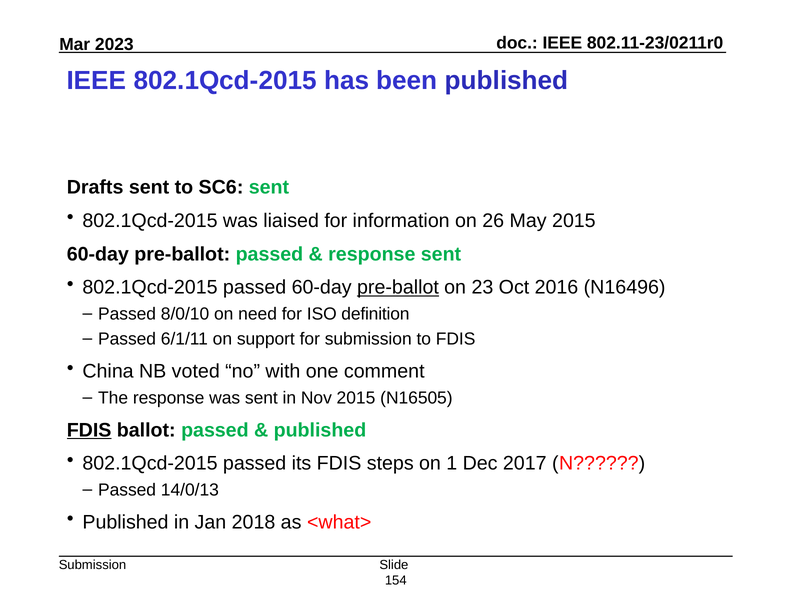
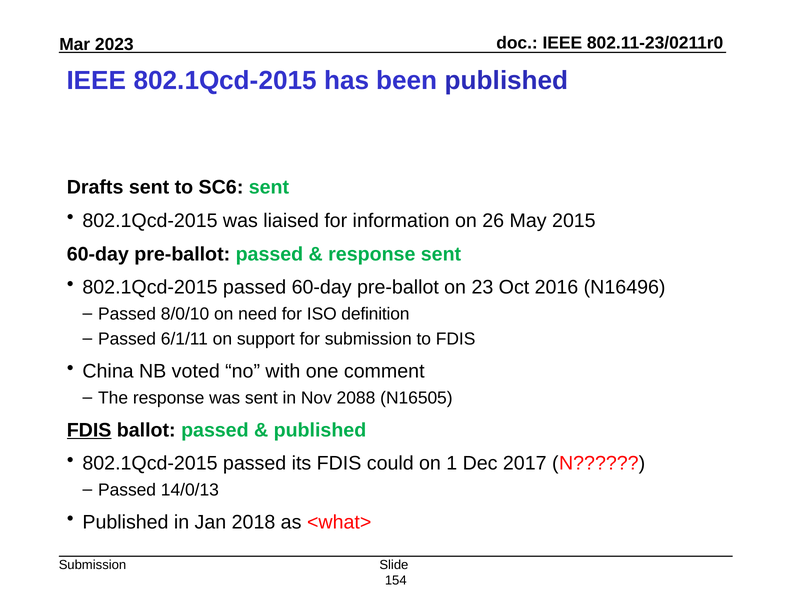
pre-ballot underline: present -> none (398, 287)
Nov 2015: 2015 -> 2088 (356, 398)
steps: steps -> could (390, 463)
